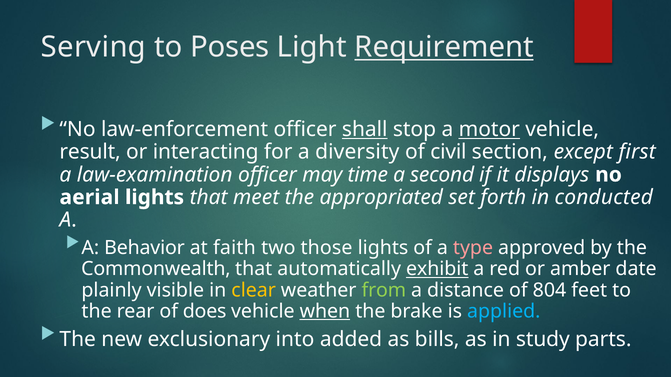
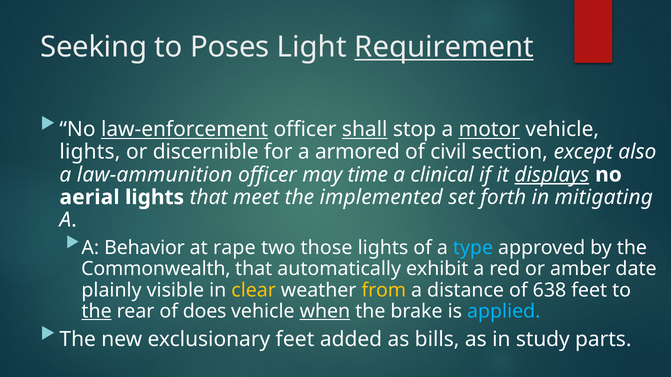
Serving: Serving -> Seeking (94, 47)
law-enforcement underline: none -> present (185, 130)
result: result -> lights (90, 152)
interacting: interacting -> discernible (206, 152)
diversity: diversity -> armored (357, 152)
first: first -> also (637, 152)
law-examination: law-examination -> law-ammunition (155, 175)
second: second -> clinical (442, 175)
displays underline: none -> present (552, 175)
appropriated: appropriated -> implemented (381, 197)
conducted: conducted -> mitigating (604, 197)
faith: faith -> rape (234, 248)
type colour: pink -> light blue (473, 248)
exhibit underline: present -> none (437, 269)
from colour: light green -> yellow (384, 290)
804: 804 -> 638 (549, 290)
the underline: none -> present (97, 312)
exclusionary into: into -> feet (295, 340)
